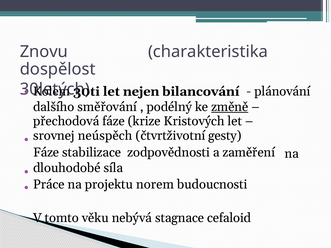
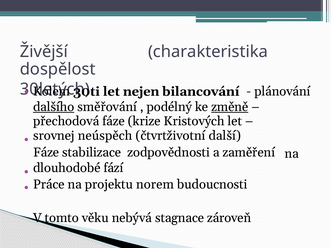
Znovu: Znovu -> Živější (44, 52)
dalšího underline: none -> present (54, 107)
gesty: gesty -> další (225, 136)
síla: síla -> fází (113, 168)
cefaloid: cefaloid -> zároveň (229, 218)
